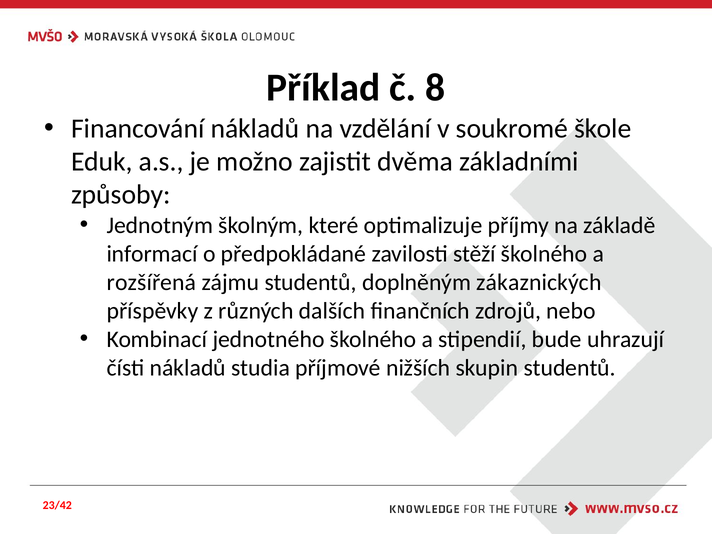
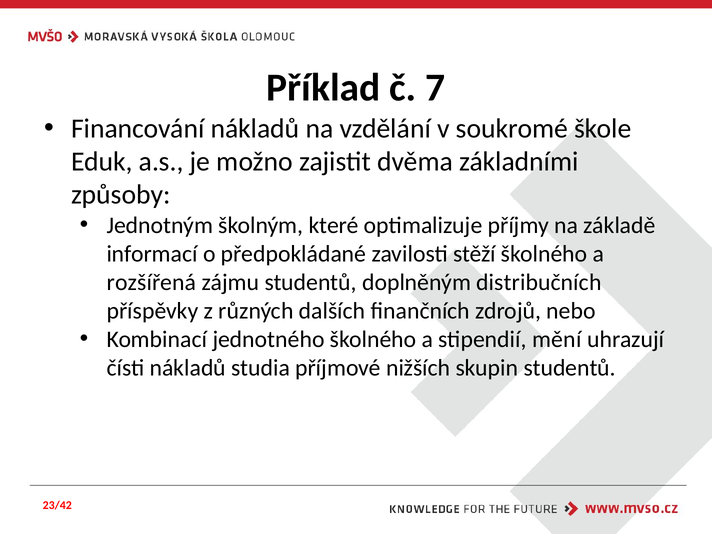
8: 8 -> 7 (435, 88)
zákaznických: zákaznických -> distribučních (539, 282)
bude: bude -> mění (557, 339)
